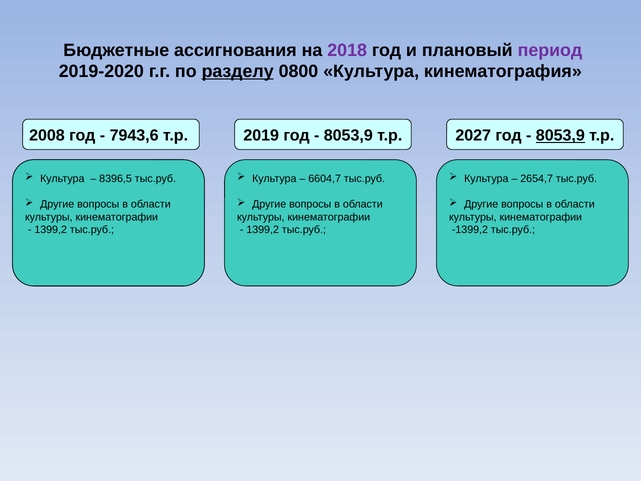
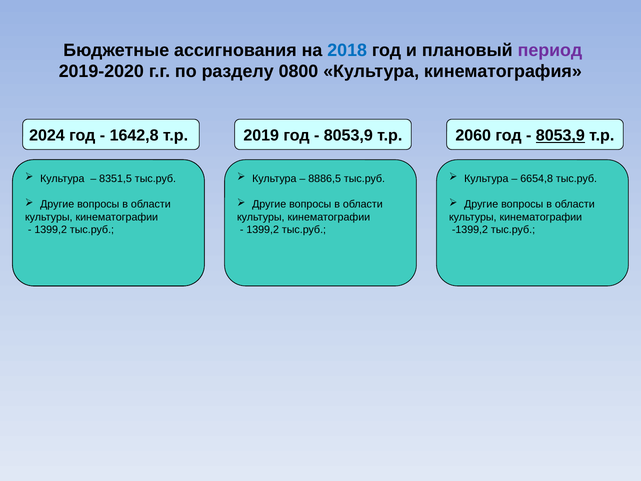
2018 colour: purple -> blue (347, 50)
разделу underline: present -> none (238, 71)
2008: 2008 -> 2024 (47, 135)
7943,6: 7943,6 -> 1642,8 (134, 135)
2027: 2027 -> 2060 (473, 135)
8396,5: 8396,5 -> 8351,5 (116, 179)
6604,7: 6604,7 -> 8886,5 (325, 179)
2654,7: 2654,7 -> 6654,8 (537, 179)
